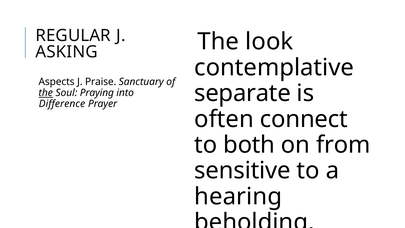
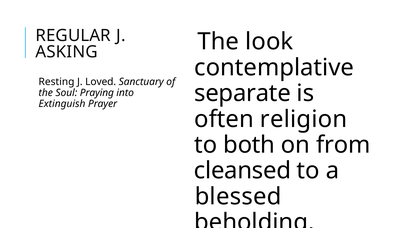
Aspects: Aspects -> Resting (57, 82)
Praise: Praise -> Loved (101, 82)
the underline: present -> none (46, 93)
Difference: Difference -> Extinguish (62, 104)
connect: connect -> religion (304, 119)
sensitive: sensitive -> cleansed (242, 171)
hearing: hearing -> blessed (238, 196)
